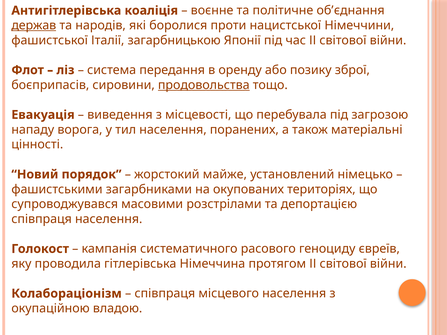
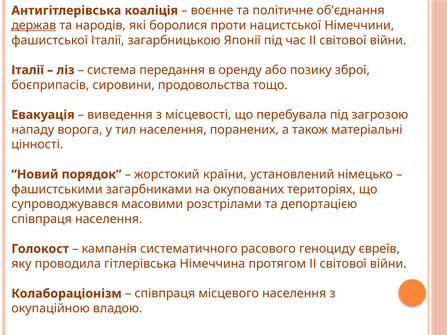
Флот: Флот -> Італії (28, 70)
продовольства underline: present -> none (204, 85)
майже: майже -> країни (225, 174)
